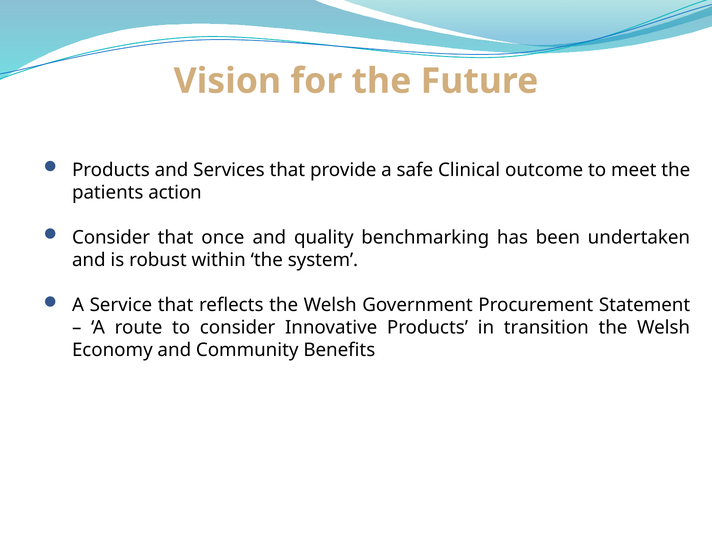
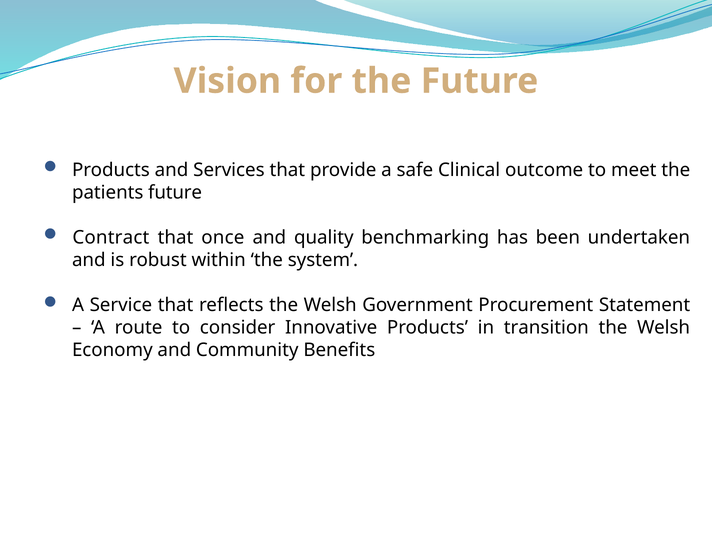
patients action: action -> future (175, 192)
Consider: Consider -> Contract (111, 238)
